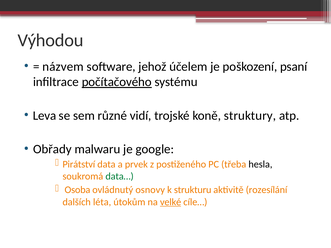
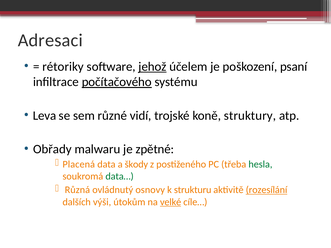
Výhodou: Výhodou -> Adresaci (50, 40)
názvem: názvem -> rétoriky (63, 67)
jehož underline: none -> present (152, 67)
google: google -> zpětné (155, 149)
Pirátství: Pirátství -> Placená (79, 164)
prvek: prvek -> škody (136, 164)
hesla colour: black -> green (260, 164)
Osoba: Osoba -> Různá (77, 190)
rozesílání underline: none -> present (267, 190)
léta: léta -> výši (102, 202)
